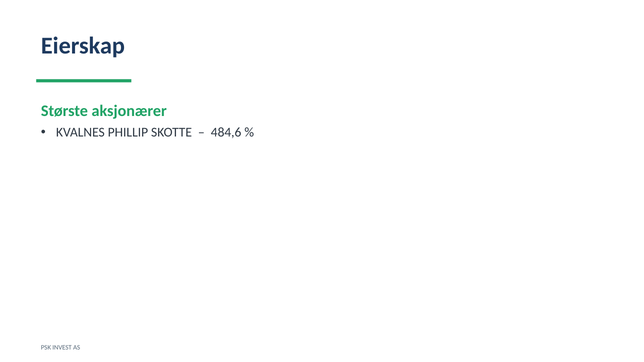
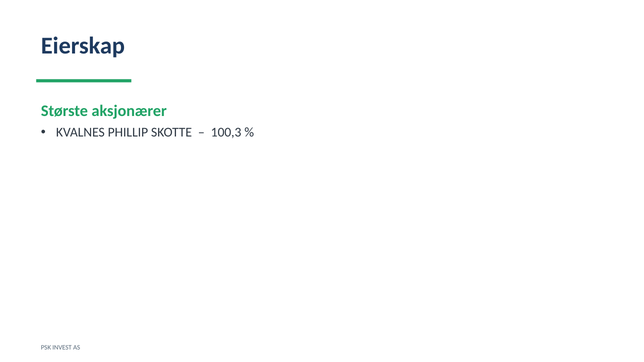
484,6: 484,6 -> 100,3 (226, 132)
